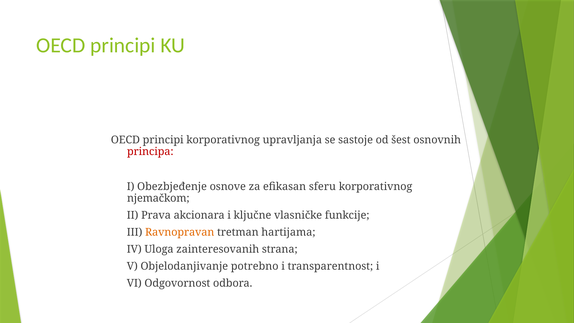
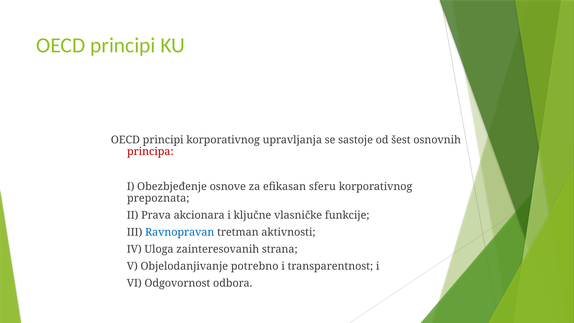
njemačkom: njemačkom -> prepoznata (158, 198)
Ravnopravan colour: orange -> blue (180, 232)
hartijama: hartijama -> aktivnosti (288, 232)
